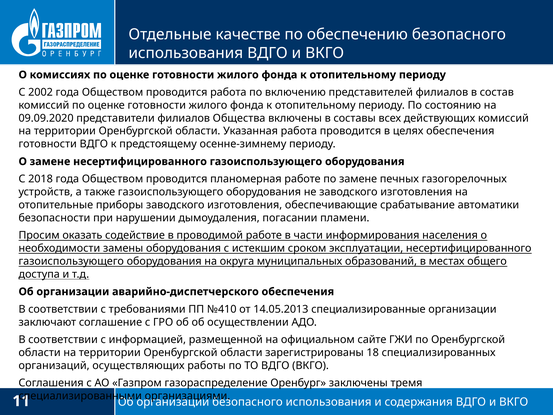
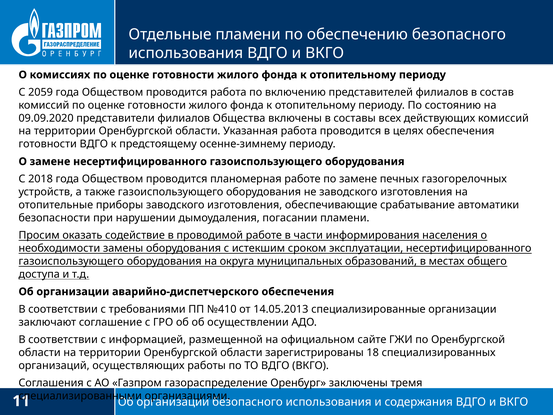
Отдельные качестве: качестве -> пламени (248, 34)
2002: 2002 -> 2059 (41, 92)
